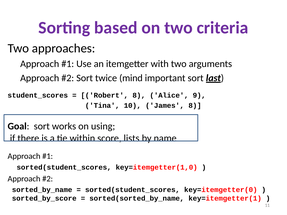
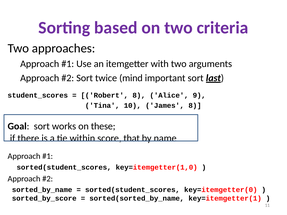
using: using -> these (103, 126)
lists: lists -> that (132, 138)
